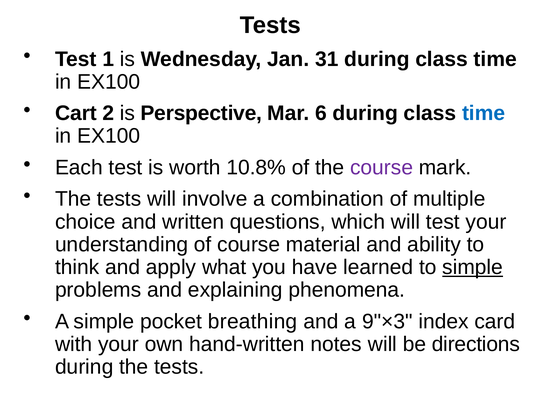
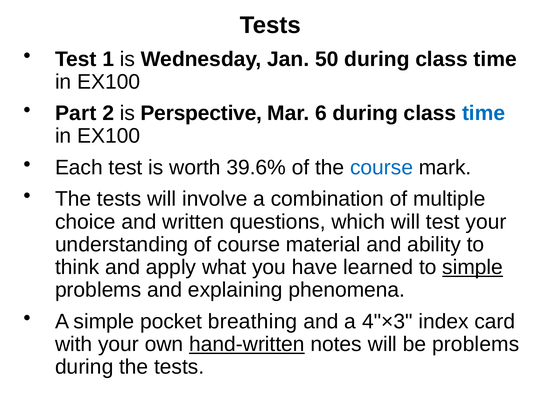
31: 31 -> 50 (327, 59)
Cart: Cart -> Part (76, 113)
10.8%: 10.8% -> 39.6% (256, 167)
course colour: purple -> blue (382, 167)
9"×3: 9"×3 -> 4"×3 (387, 321)
hand-written underline: none -> present (247, 344)
be directions: directions -> problems (476, 344)
